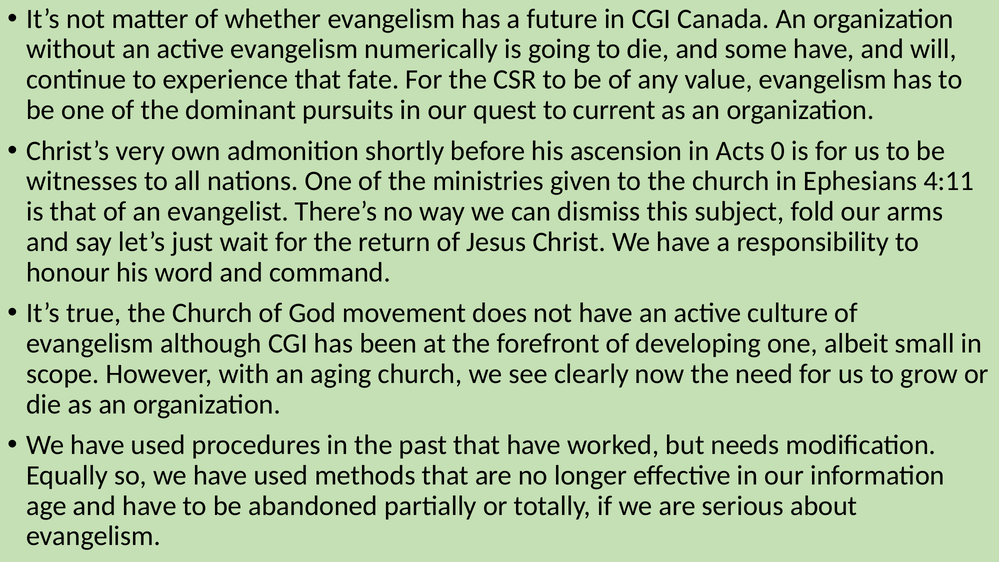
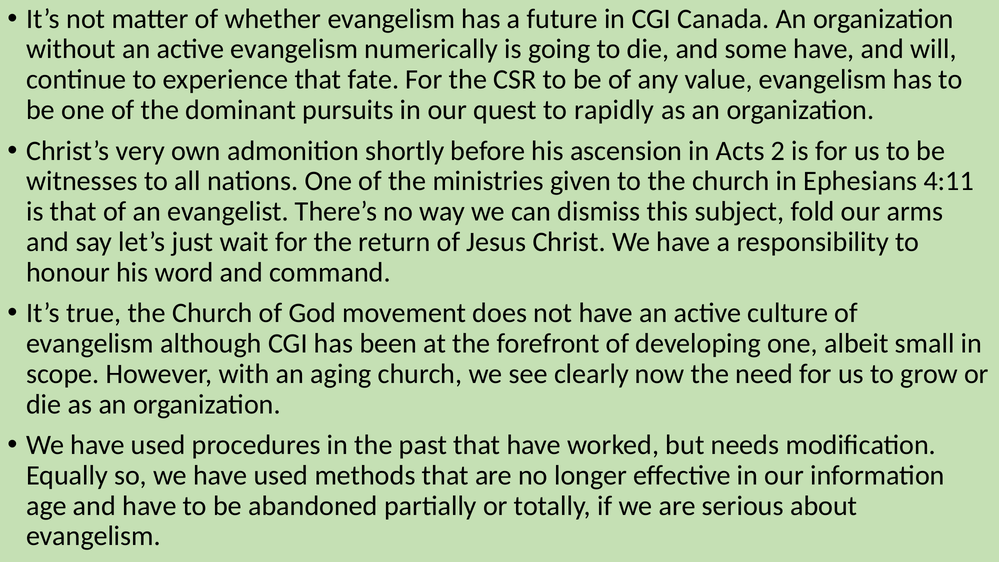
current: current -> rapidly (614, 110)
0: 0 -> 2 (778, 151)
